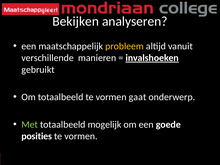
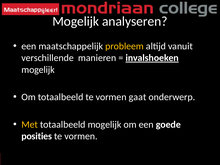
Bekijken: Bekijken -> Mogelijk (76, 21)
gebruikt: gebruikt -> mogelijk (38, 70)
Met colour: light green -> yellow (30, 124)
